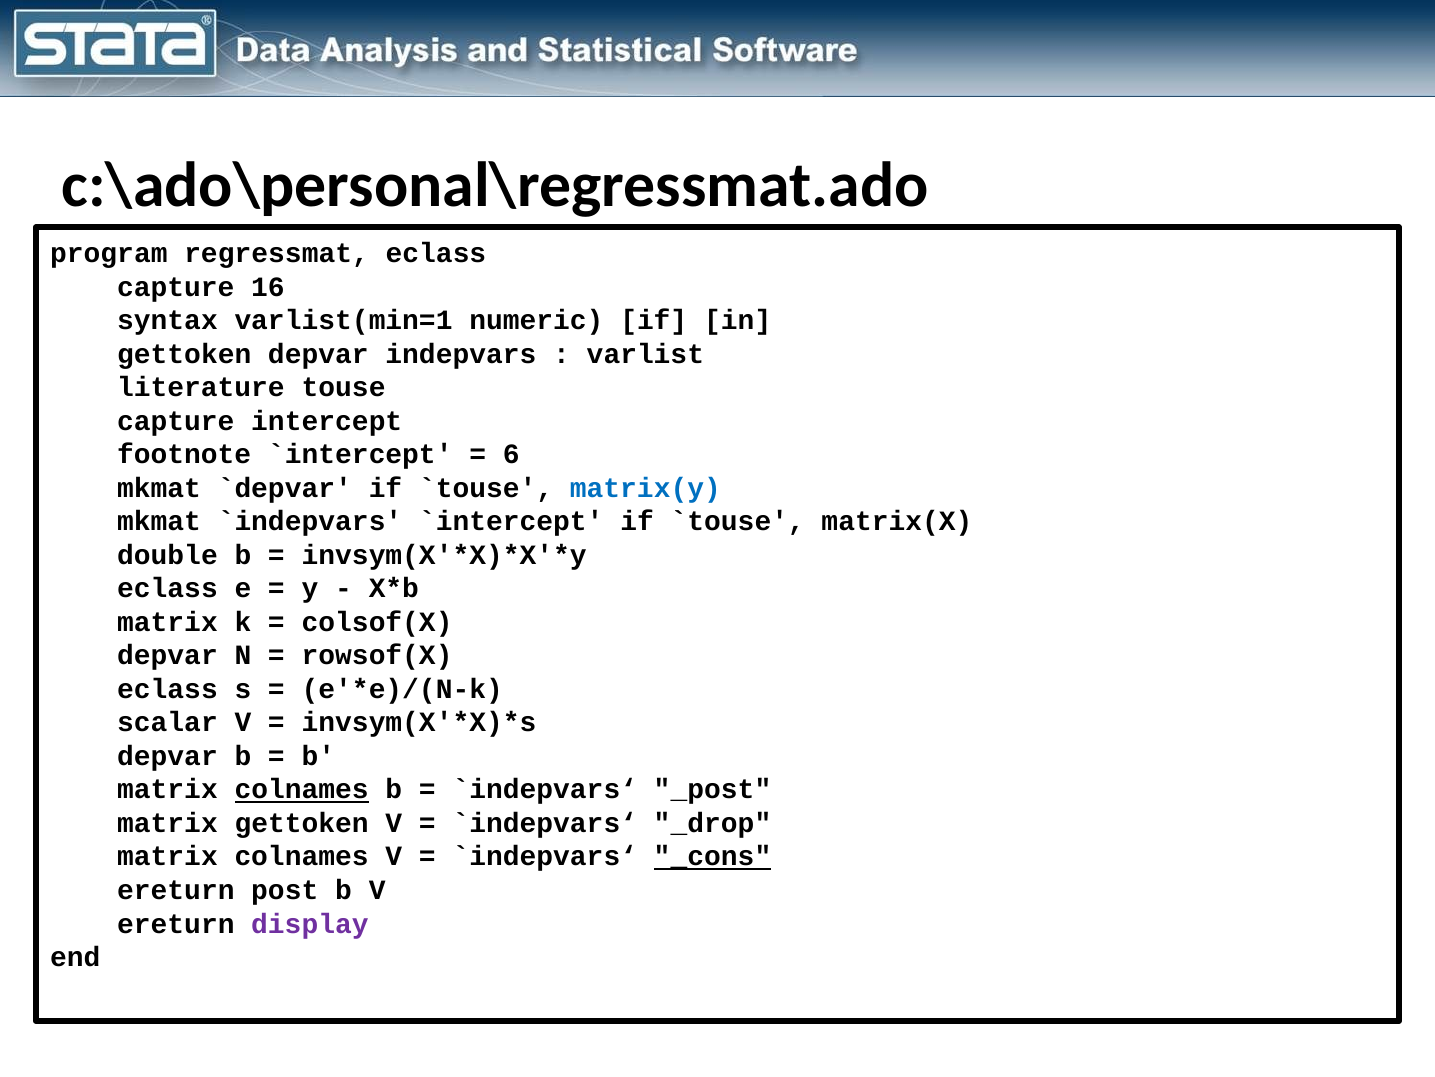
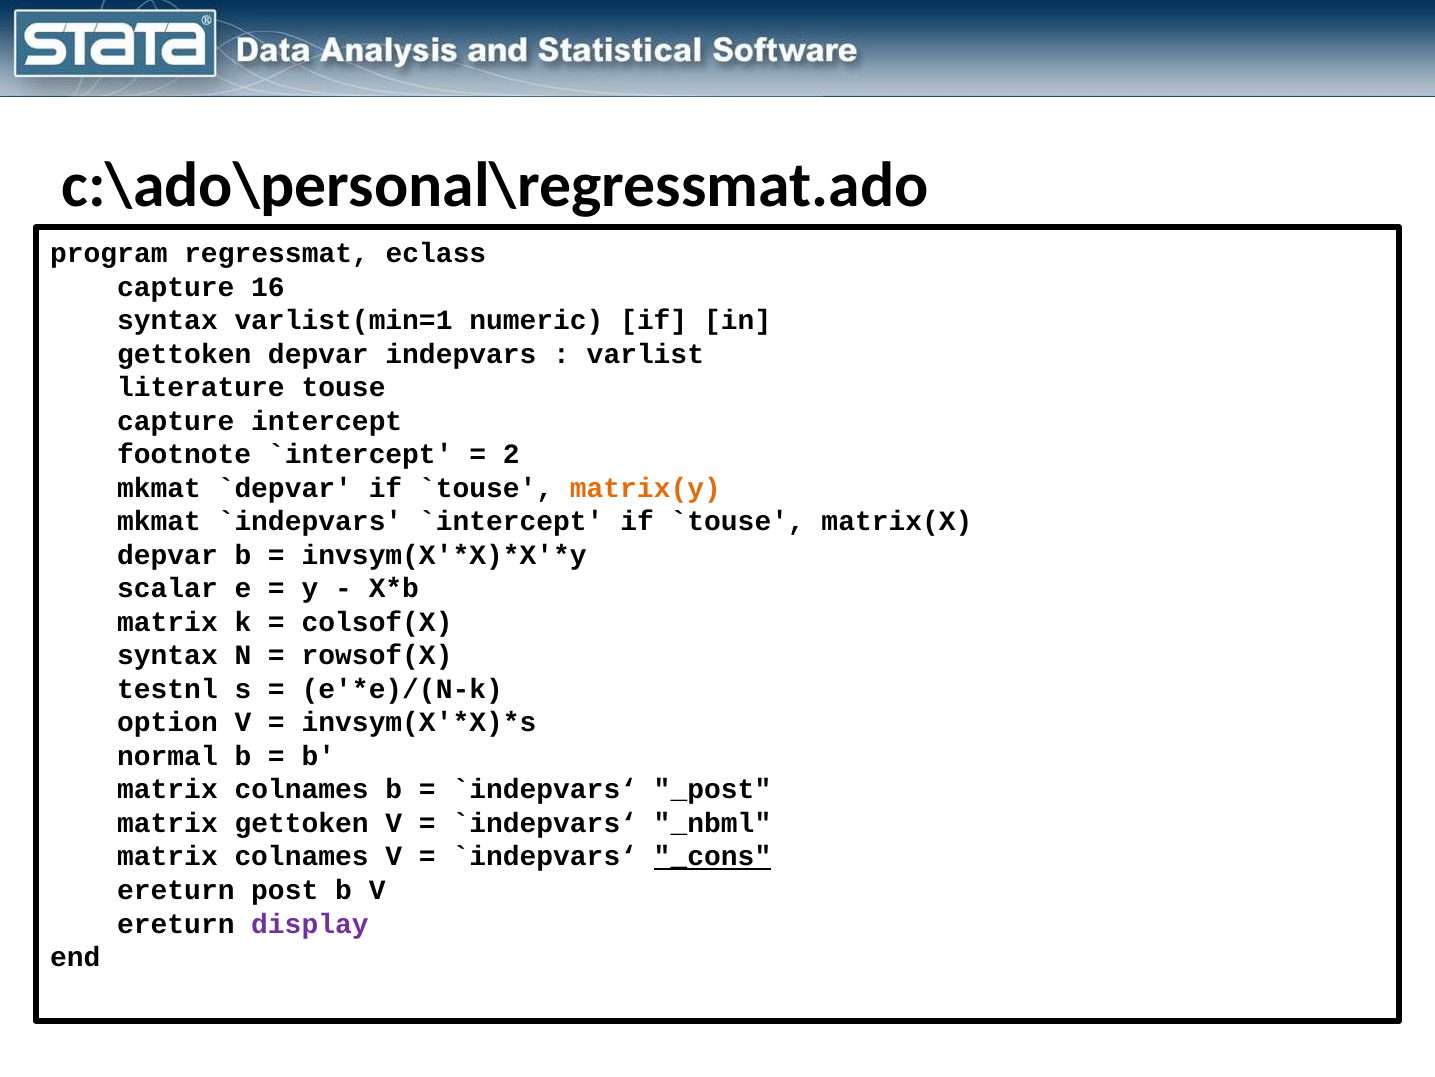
6: 6 -> 2 (511, 454)
matrix(y colour: blue -> orange (645, 488)
double: double -> depvar (167, 555)
eclass: eclass -> scalar (167, 588)
depvar: depvar -> syntax (167, 655)
eclass: eclass -> testnl (167, 689)
scalar: scalar -> option (167, 722)
depvar: depvar -> normal (167, 756)
colnames underline: present -> none (302, 789)
_drop: _drop -> _nbml (712, 823)
